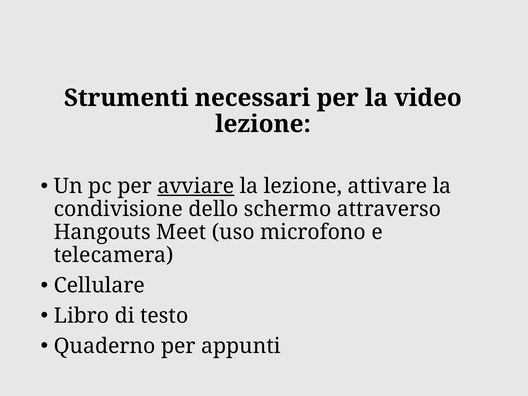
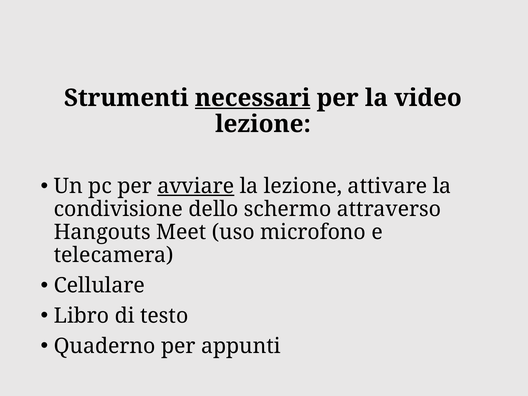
necessari underline: none -> present (253, 98)
